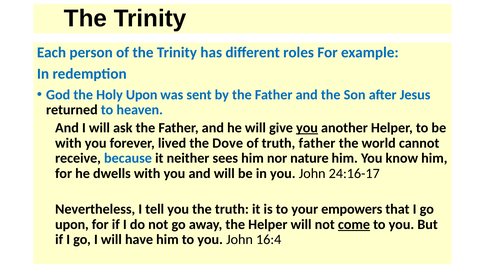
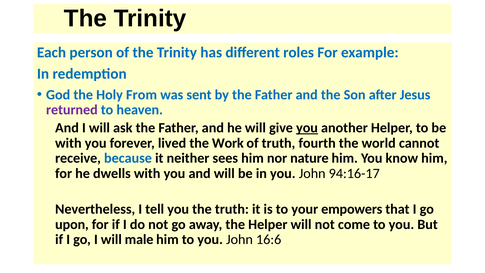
Holy Upon: Upon -> From (142, 95)
returned colour: black -> purple (72, 110)
Dove: Dove -> Work (228, 143)
truth father: father -> fourth (317, 143)
24:16-17: 24:16-17 -> 94:16-17 (354, 173)
come underline: present -> none (354, 224)
have: have -> male (139, 239)
16:4: 16:4 -> 16:6 (269, 239)
